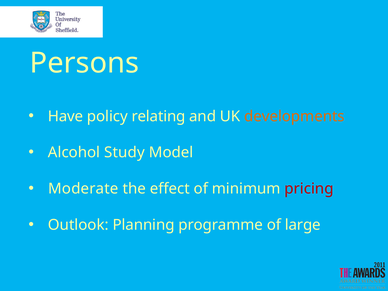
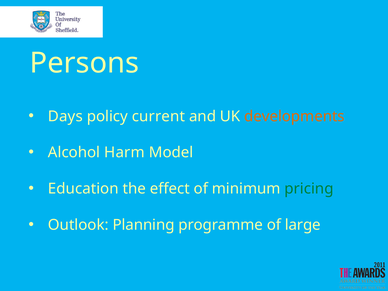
Have: Have -> Days (65, 116)
relating: relating -> current (158, 116)
Study: Study -> Harm (124, 153)
Moderate: Moderate -> Education (83, 189)
pricing colour: red -> green (309, 189)
